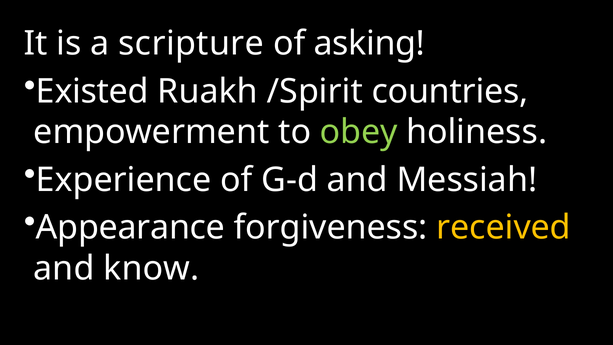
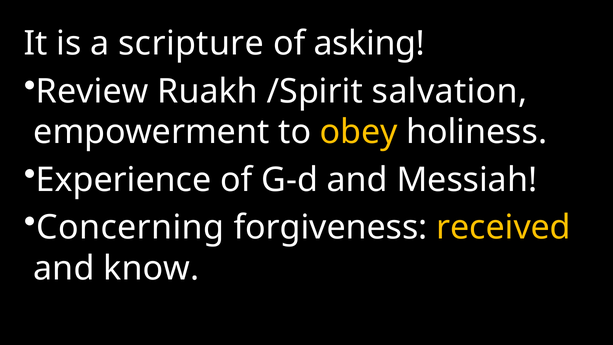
Existed: Existed -> Review (92, 91)
countries: countries -> salvation (450, 91)
obey colour: light green -> yellow (359, 132)
Appearance: Appearance -> Concerning (130, 227)
